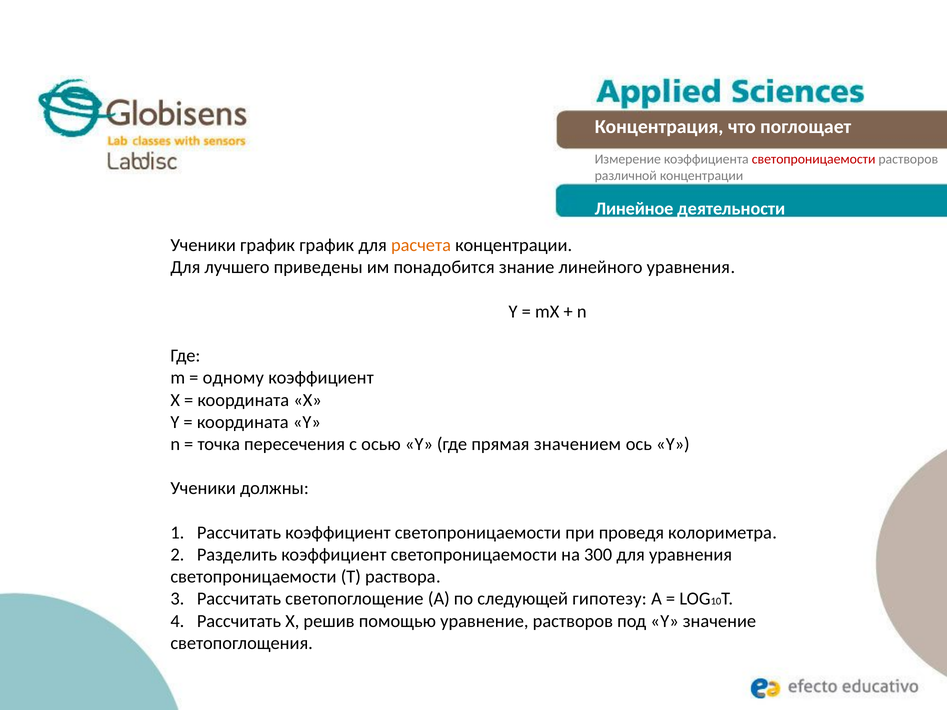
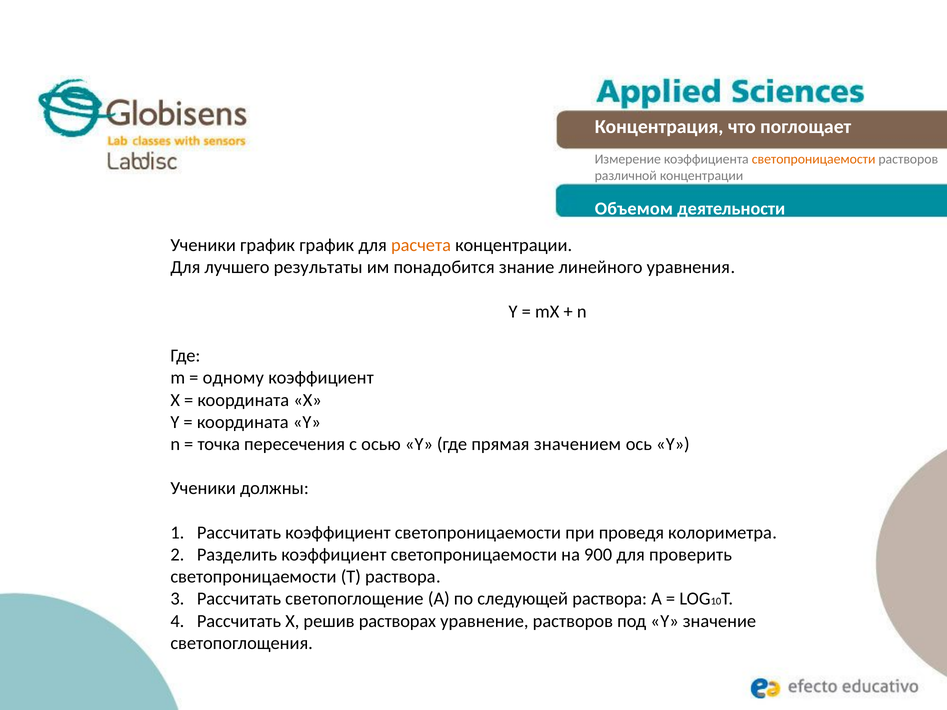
светопроницаемости colour: red -> orange (814, 159)
Линейное: Линейное -> Объемом (634, 209)
приведены: приведены -> результаты (318, 267)
300: 300 -> 900 (598, 555)
для уравнения: уравнения -> проверить (690, 555)
следующей гипотезу: гипотезу -> раствора (610, 599)
помощью: помощью -> растворах (397, 621)
